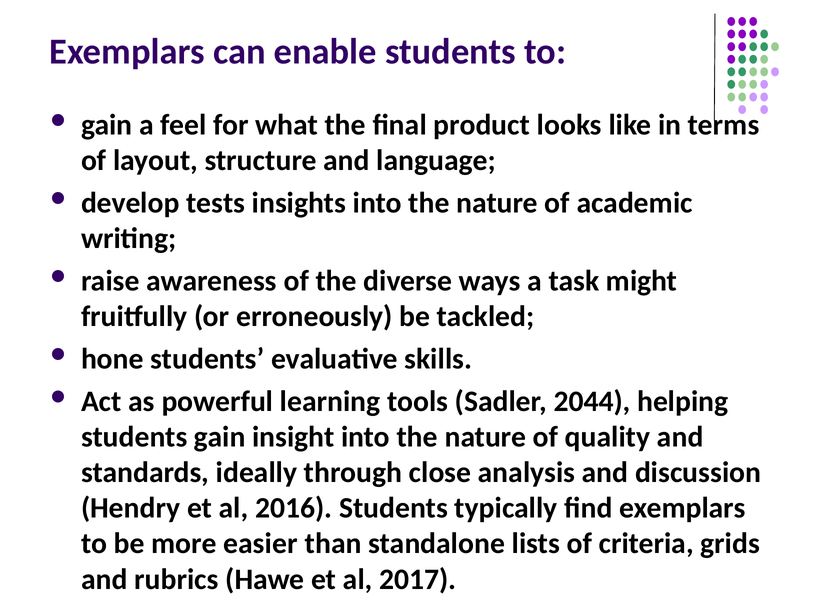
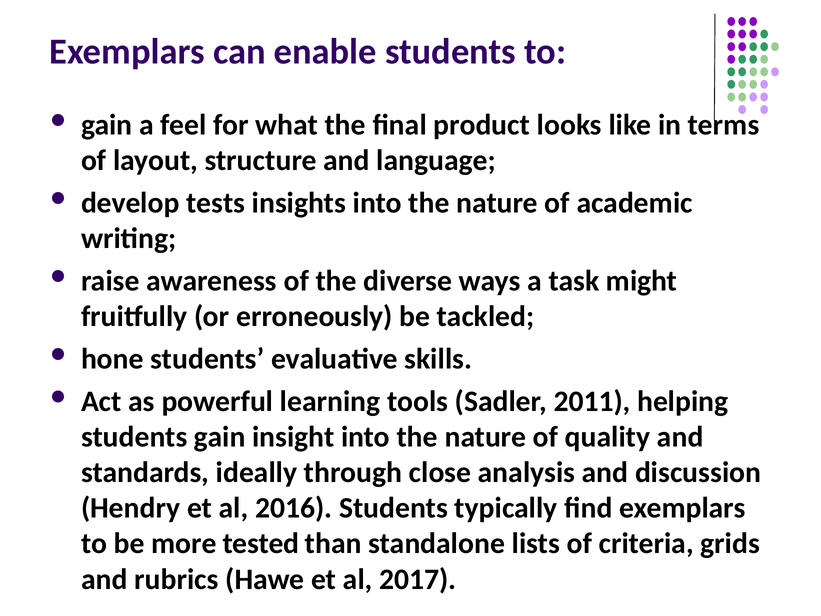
2044: 2044 -> 2011 (592, 401)
easier: easier -> tested (261, 543)
